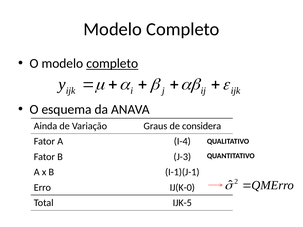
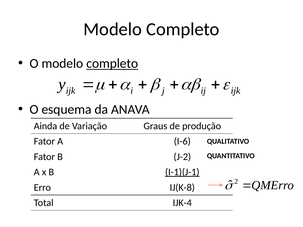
considera: considera -> produção (202, 126)
I-4: I-4 -> I-6 (182, 142)
J-3: J-3 -> J-2 (182, 157)
I-1)(J-1 underline: none -> present (182, 172)
IJ(K-0: IJ(K-0 -> IJ(K-8 (182, 188)
IJK-5: IJK-5 -> IJK-4 (182, 203)
